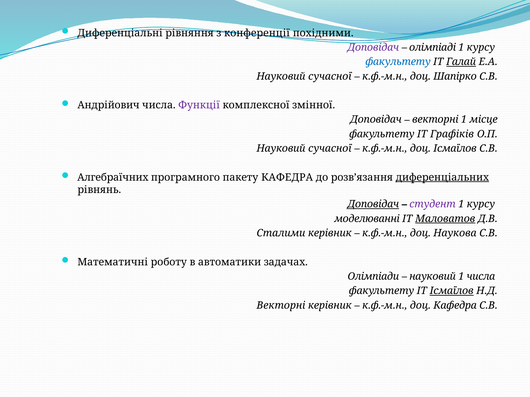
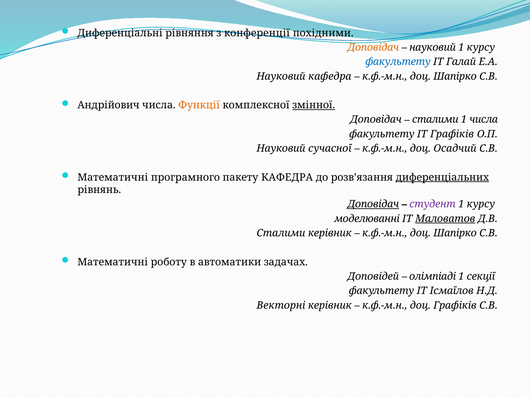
Доповідач colour: purple -> orange (373, 47)
олімпіаді: олімпіаді -> науковий (433, 47)
Галай underline: present -> none (461, 62)
сучасної: сучасної -> кафедра (330, 76)
Функції colour: purple -> orange (199, 105)
змінної underline: none -> present (314, 105)
векторні: векторні -> сталими (435, 120)
1 місце: місце -> числа (484, 120)
доц Ісмаїлов: Ісмаїлов -> Осадчий (455, 149)
Алгебраїчних: Алгебраїчних -> Математичні (113, 178)
Наукова: Наукова -> Шапірко (455, 233)
Олімпіади: Олімпіади -> Доповідей (373, 277)
науковий: науковий -> олімпіаді (433, 277)
1 числа: числа -> секції (481, 277)
Ісмаїлов underline: present -> none (452, 291)
доц Кафедра: Кафедра -> Графіків (455, 306)
